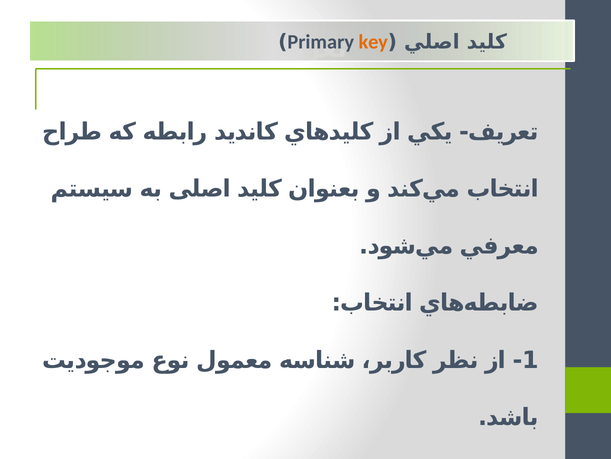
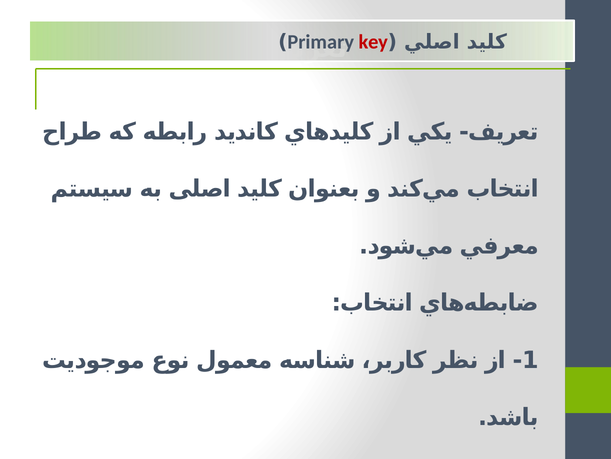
key colour: orange -> red (373, 42)
